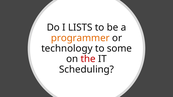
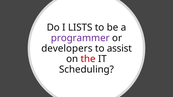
programmer colour: orange -> purple (80, 38)
technology: technology -> developers (67, 49)
some: some -> assist (119, 49)
